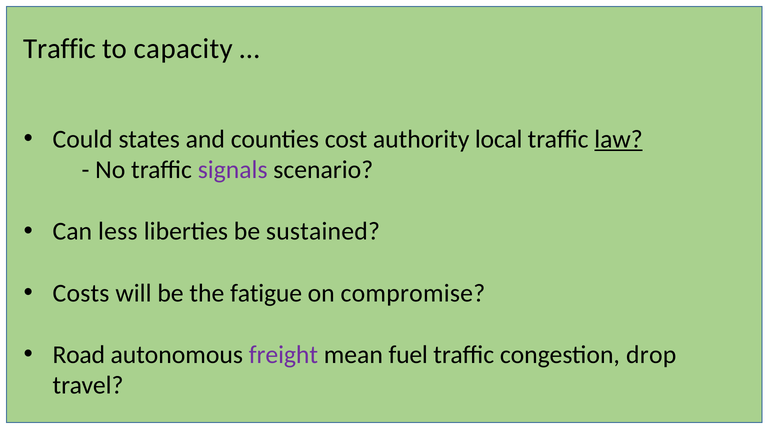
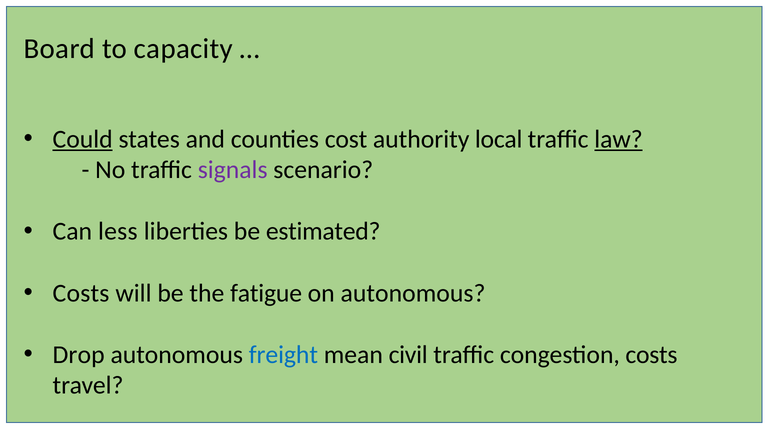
Traffic: Traffic -> Board (60, 49)
Could underline: none -> present (83, 139)
sustained: sustained -> estimated (323, 232)
on compromise: compromise -> autonomous (413, 294)
Road: Road -> Drop (79, 355)
freight colour: purple -> blue (283, 355)
fuel: fuel -> civil (408, 355)
congestion drop: drop -> costs (651, 355)
